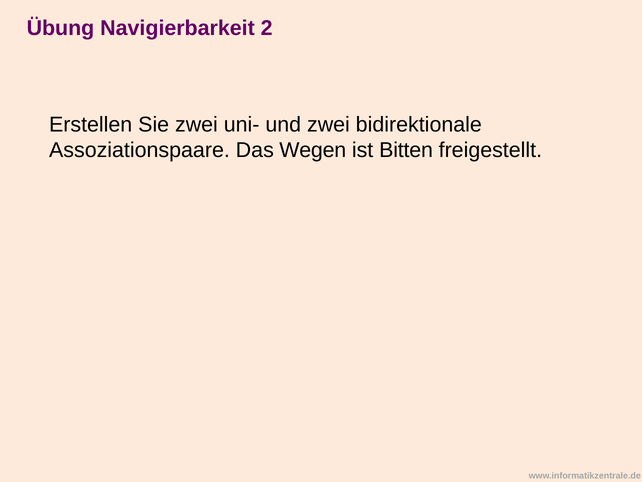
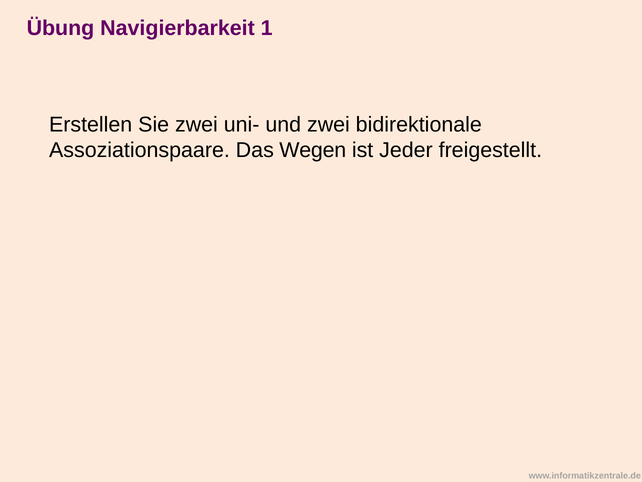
2: 2 -> 1 (267, 28)
Bitten: Bitten -> Jeder (406, 150)
